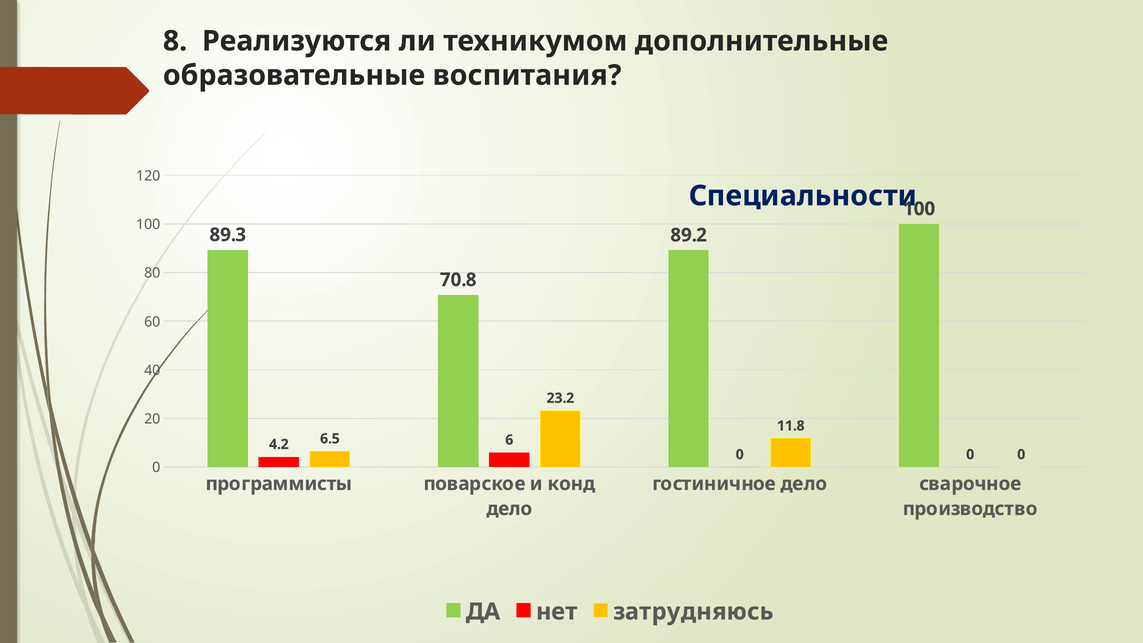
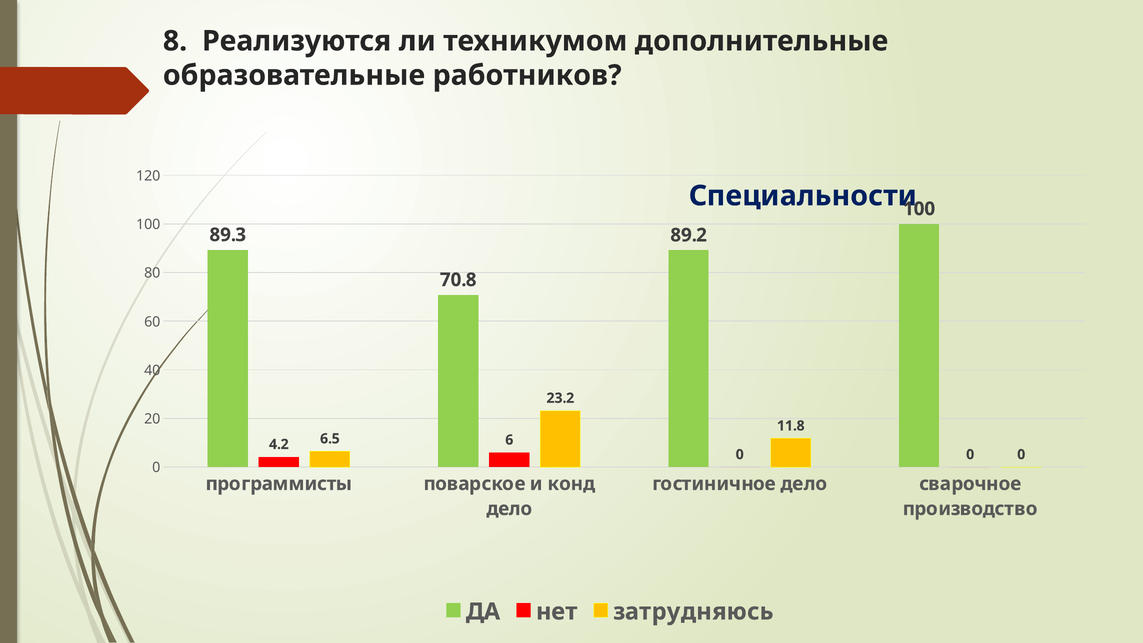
воспитания: воспитания -> работников (527, 75)
